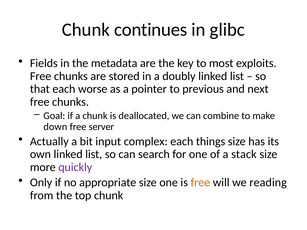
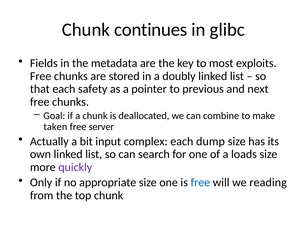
worse: worse -> safety (93, 89)
down: down -> taken (55, 127)
things: things -> dump (211, 142)
stack: stack -> loads (244, 154)
free colour: orange -> blue (200, 183)
